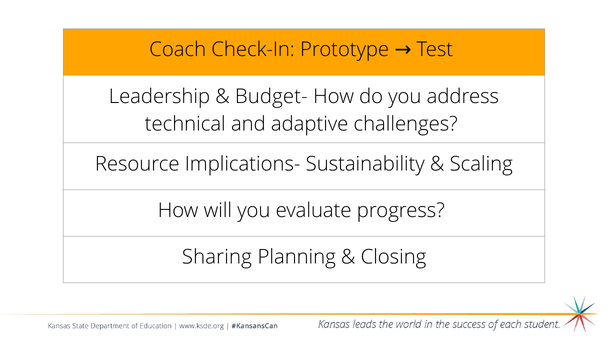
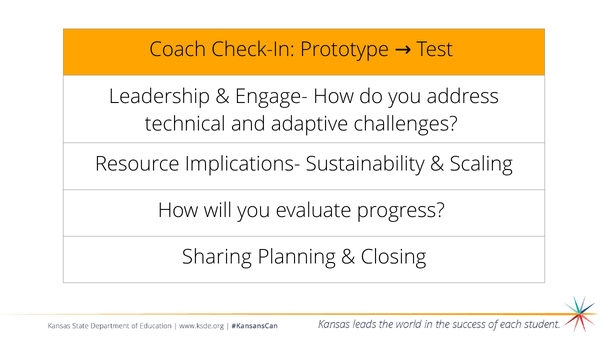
Budget-: Budget- -> Engage- (271, 96)
